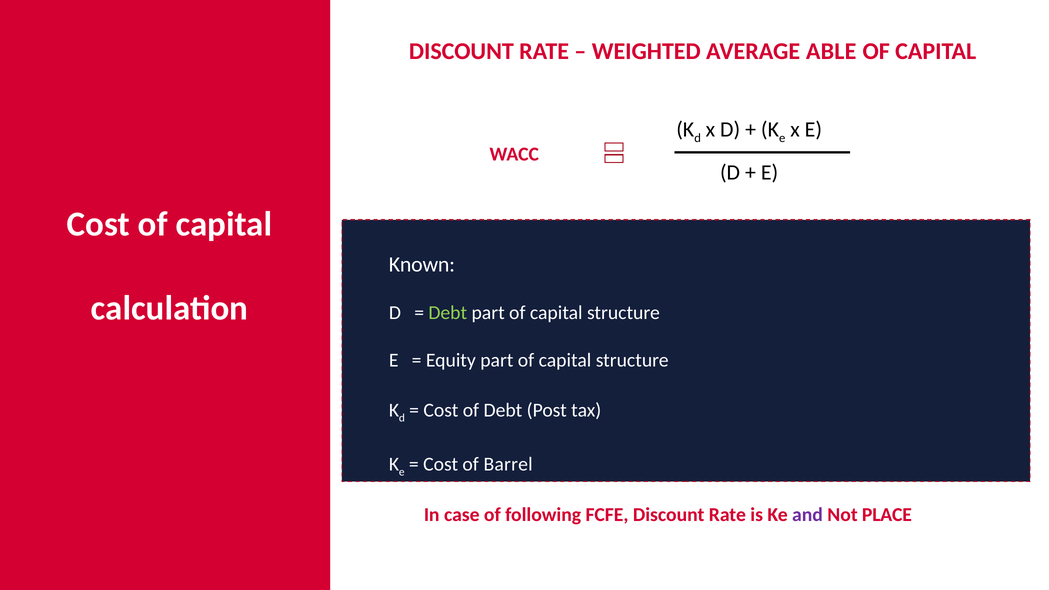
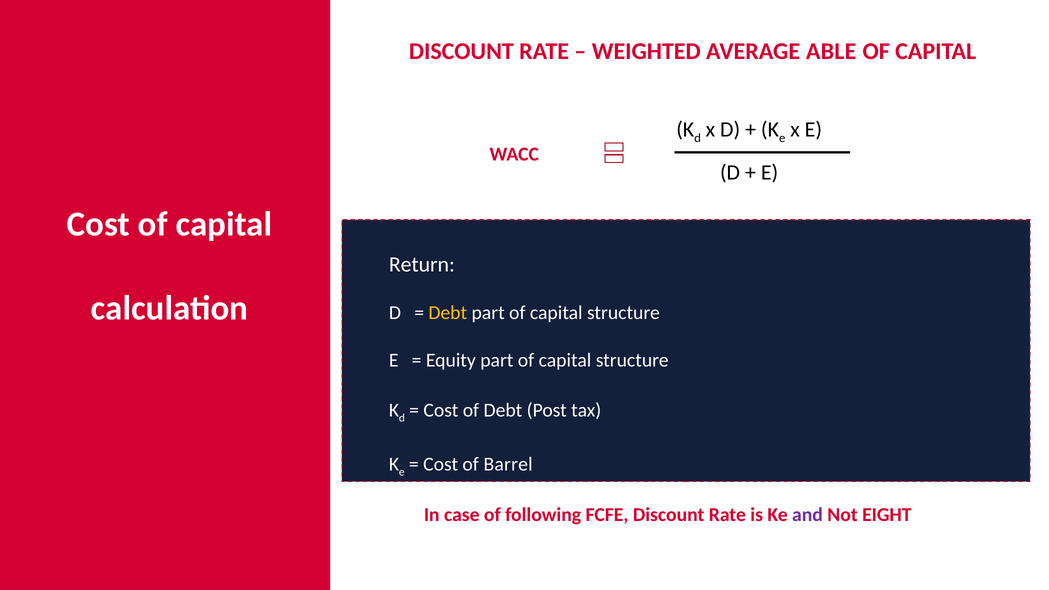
Known: Known -> Return (422, 265)
Debt colour: light green -> yellow (448, 313)
PLACE: PLACE -> EIGHT (887, 515)
